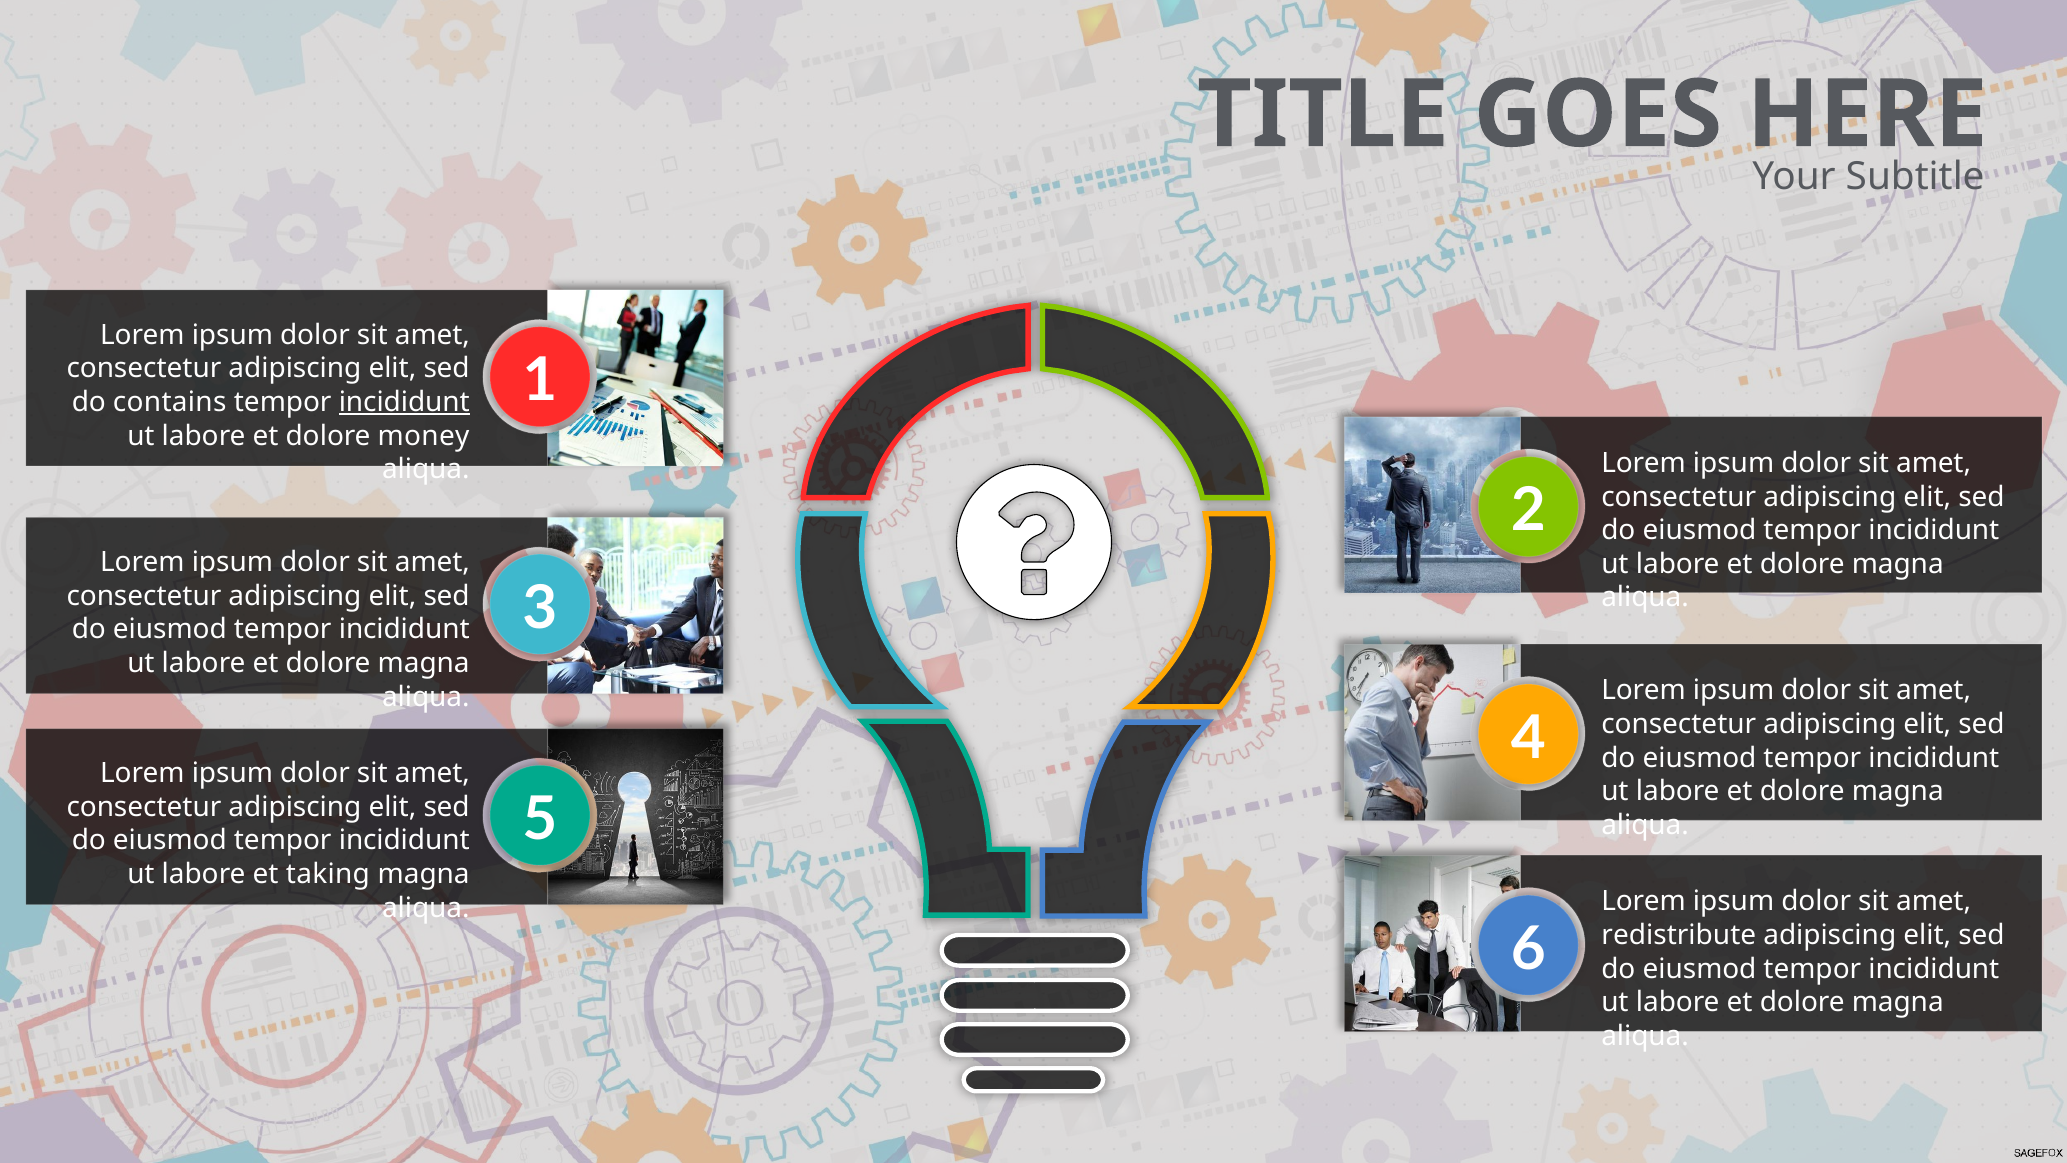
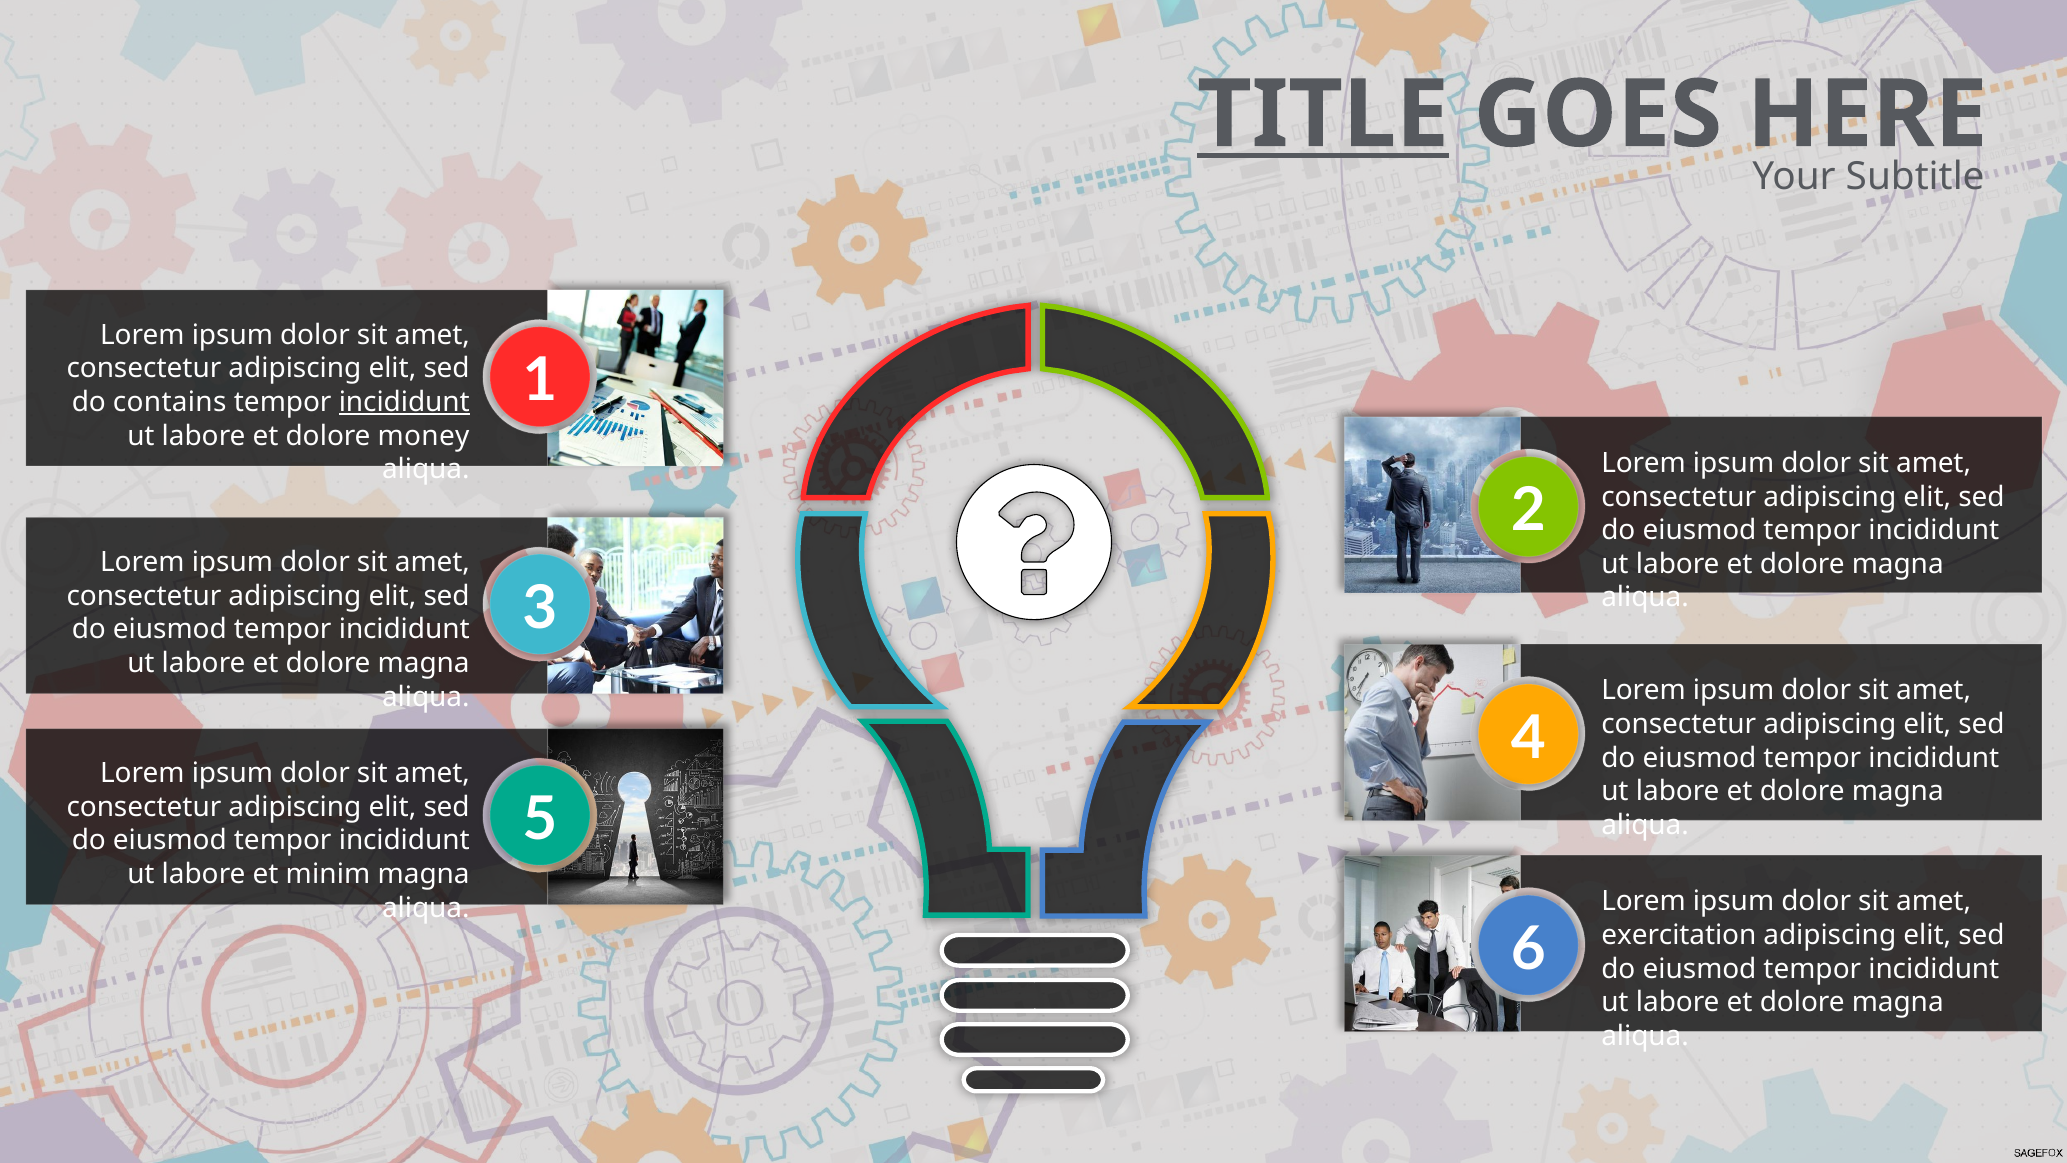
TITLE underline: none -> present (1323, 115)
taking: taking -> minim (328, 874)
redistribute: redistribute -> exercitation (1679, 935)
